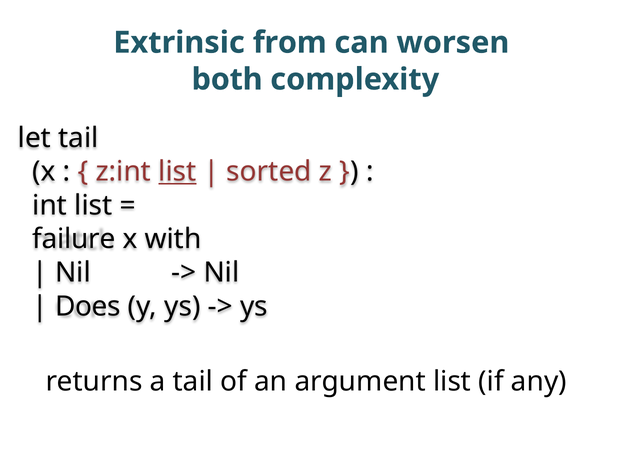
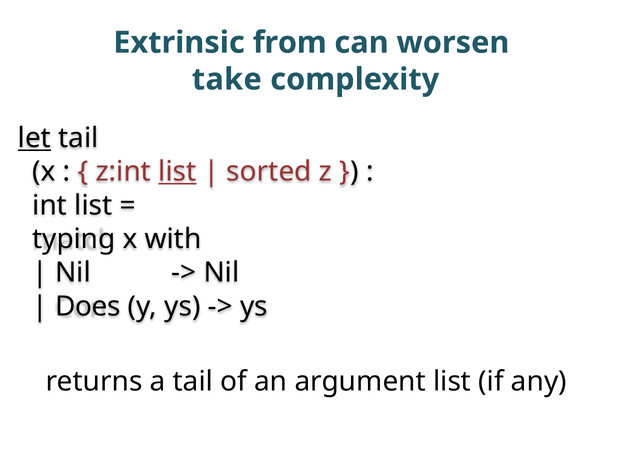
both: both -> take (227, 79)
let underline: none -> present (34, 138)
failure: failure -> typing (74, 239)
